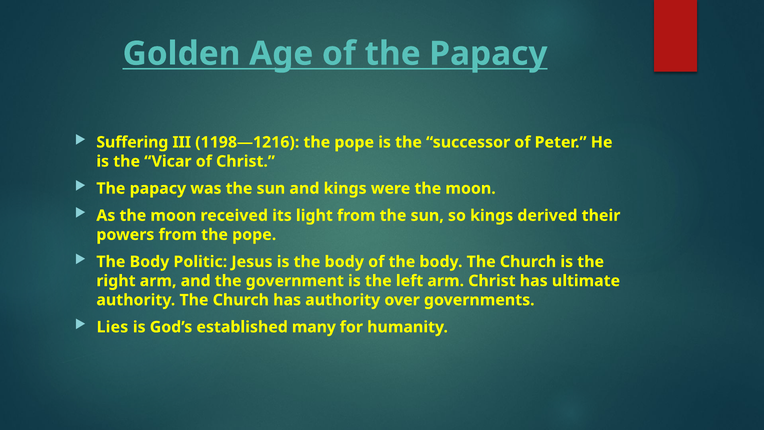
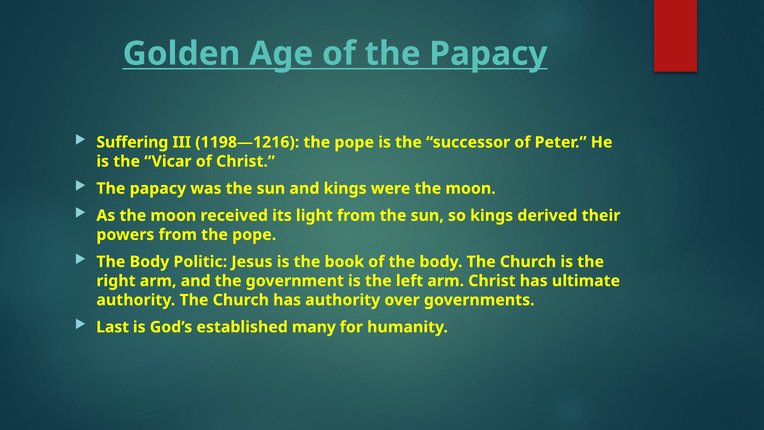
is the body: body -> book (344, 262)
Lies: Lies -> Last (113, 327)
